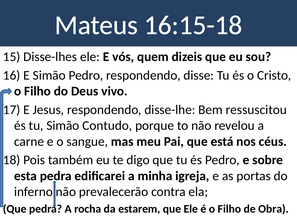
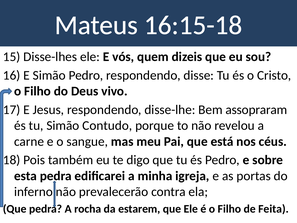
ressuscitou: ressuscitou -> assopraram (256, 110)
Obra: Obra -> Feita (274, 209)
